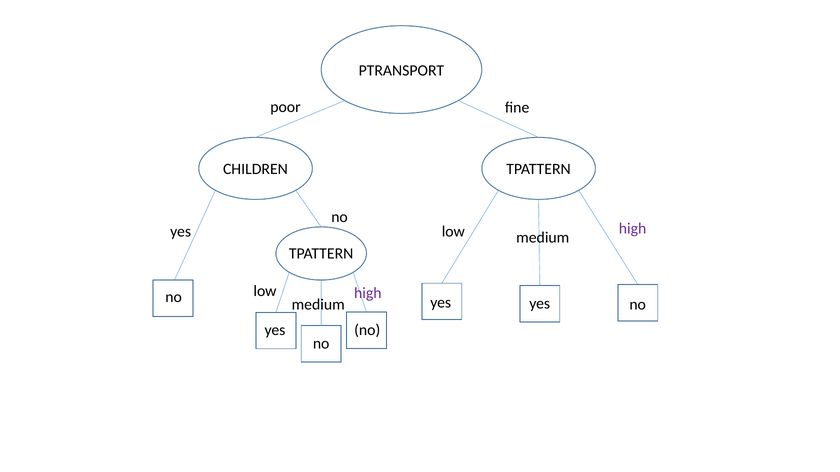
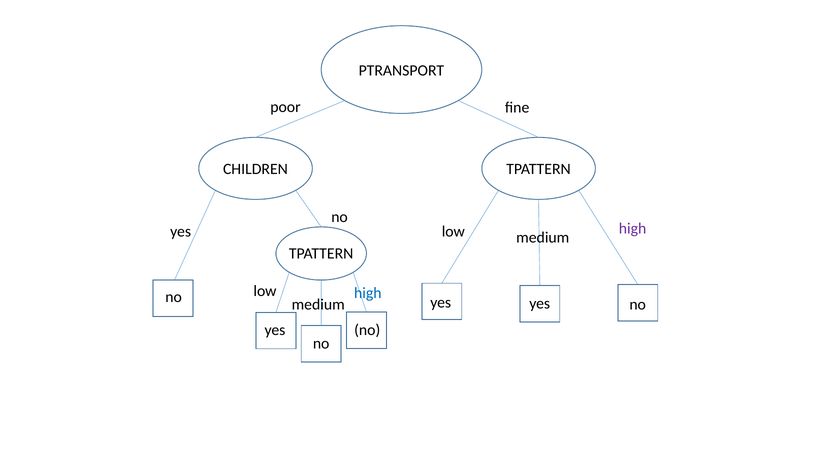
high colour: purple -> blue (368, 293)
